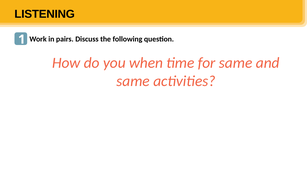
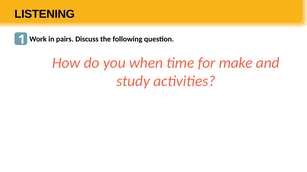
for same: same -> make (236, 63)
same: same -> study (133, 81)
